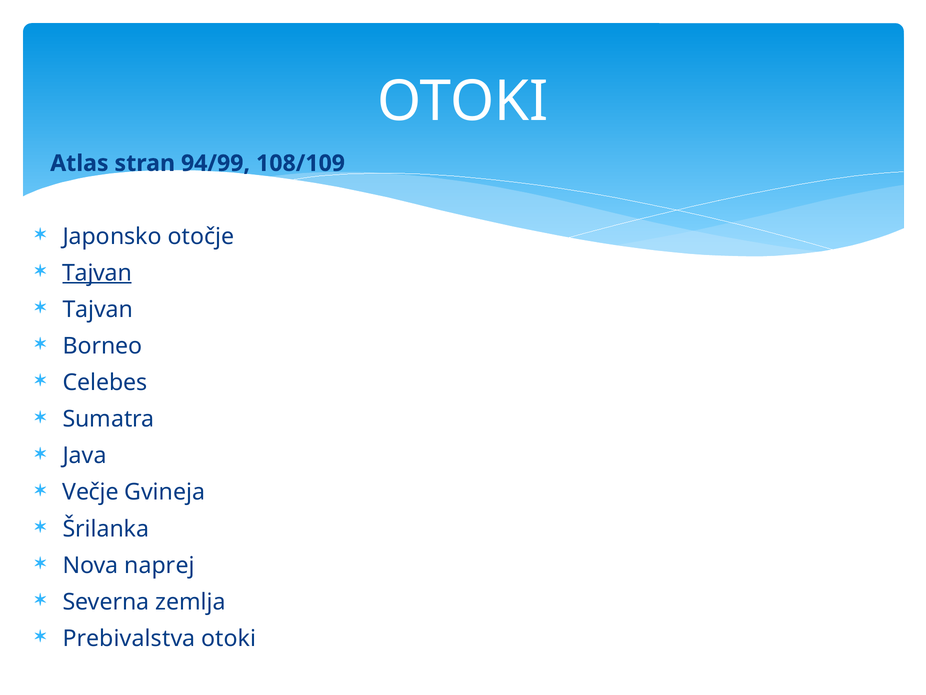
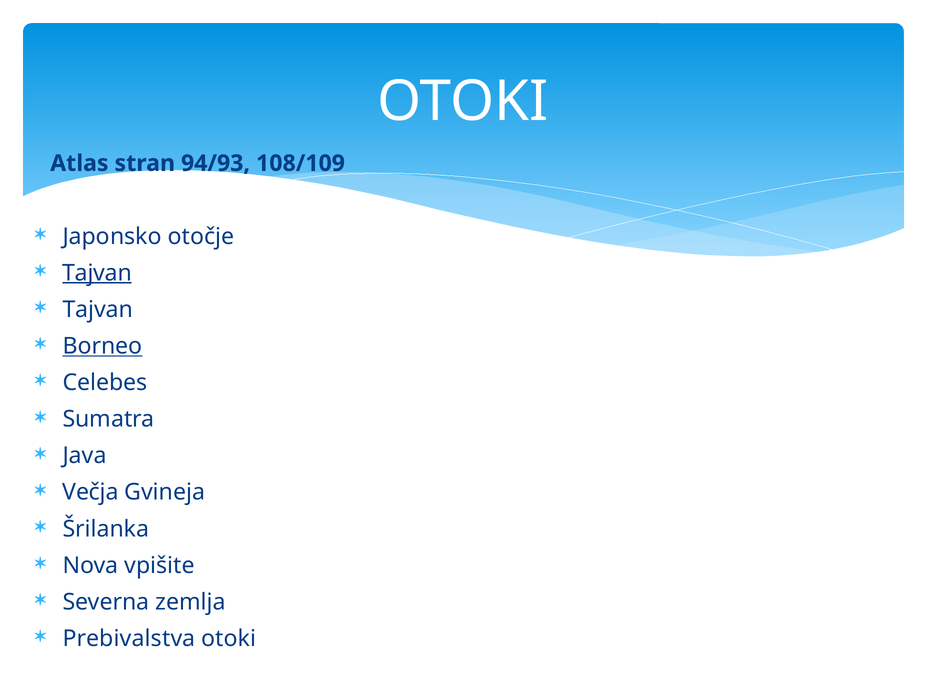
94/99: 94/99 -> 94/93 (216, 163)
Borneo underline: none -> present (102, 346)
Večje: Večje -> Večja (91, 492)
naprej: naprej -> vpišite (160, 565)
